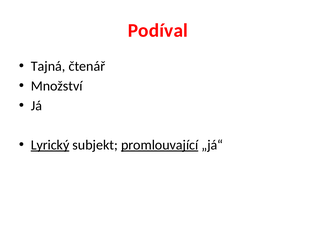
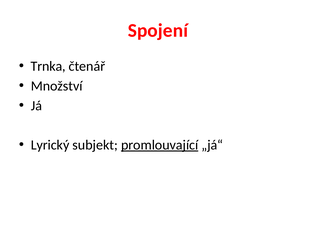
Podíval: Podíval -> Spojení (158, 31)
Tajná: Tajná -> Trnka (48, 66)
Lyrický underline: present -> none (50, 145)
